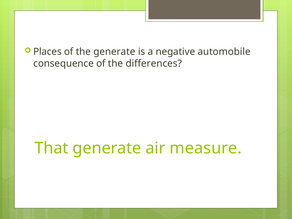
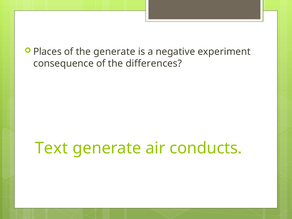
automobile: automobile -> experiment (224, 52)
That: That -> Text (51, 148)
measure: measure -> conducts (206, 148)
